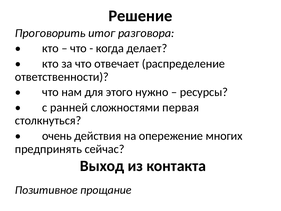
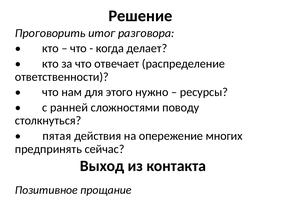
первая: первая -> поводу (181, 107)
очень: очень -> пятая (57, 136)
